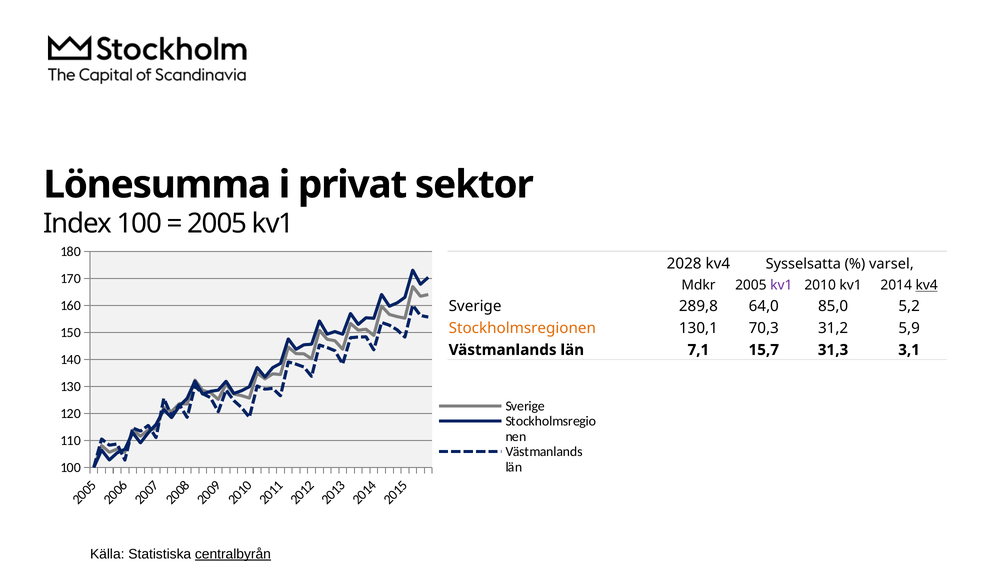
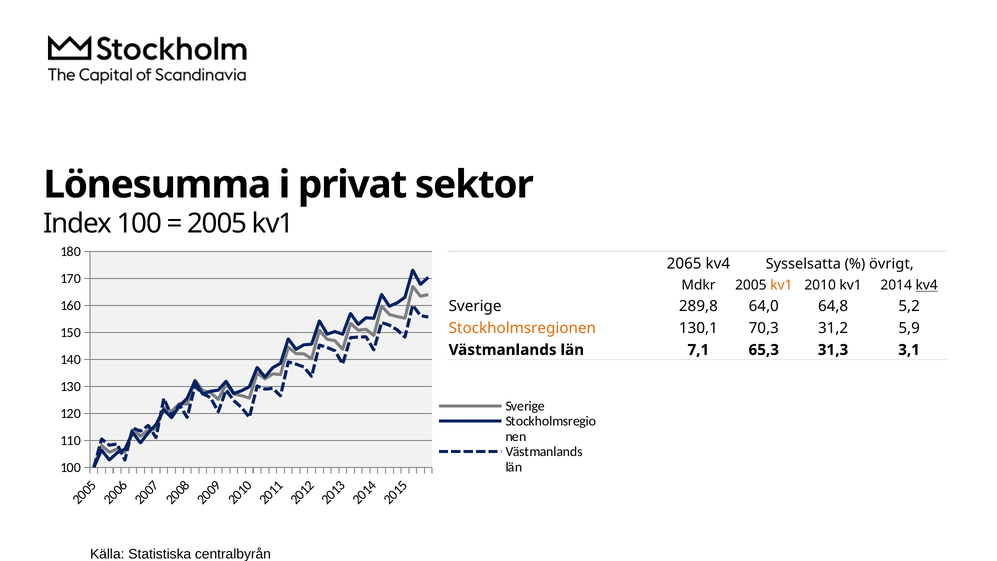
2028: 2028 -> 2065 (684, 264)
varsel: varsel -> övrigt (891, 264)
kv1 colour: purple -> orange (781, 285)
85,0: 85,0 -> 64,8 (833, 306)
15,7: 15,7 -> 65,3 (764, 350)
centralbyrån underline: present -> none (233, 554)
